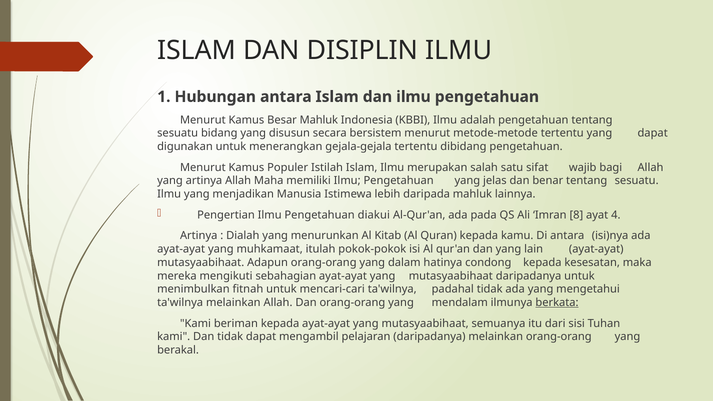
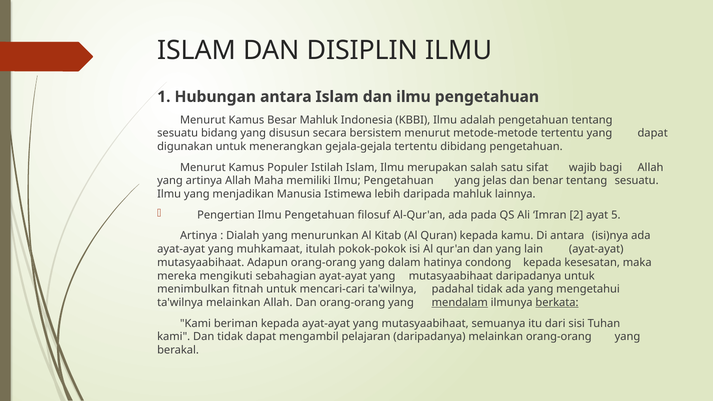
diakui: diakui -> filosuf (374, 215)
8: 8 -> 2 (576, 215)
4: 4 -> 5 (616, 215)
mendalam underline: none -> present (460, 303)
